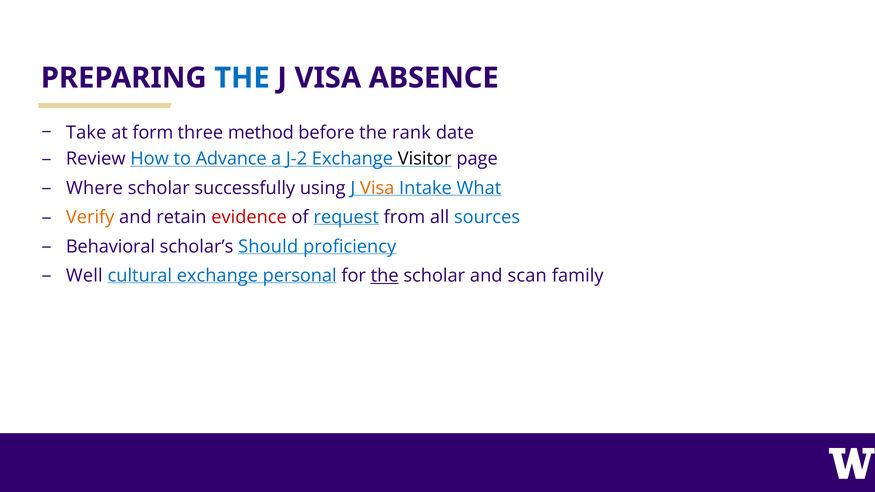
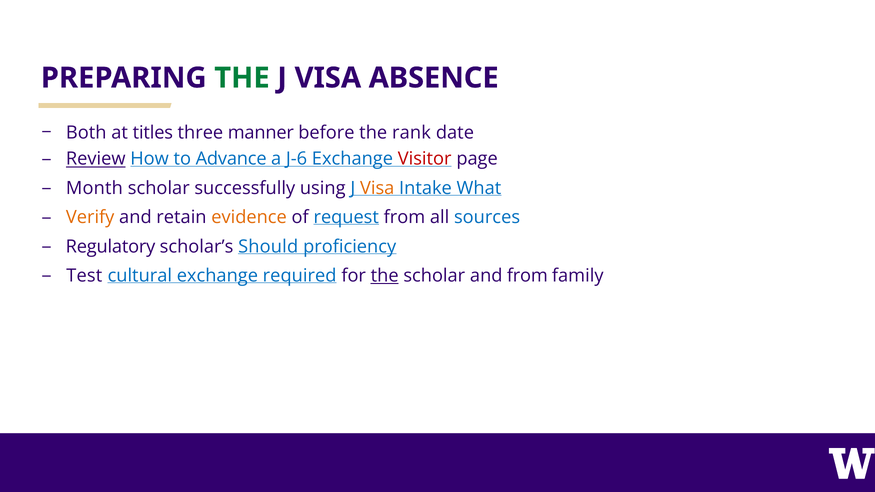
THE colour: blue -> green (242, 78)
Take: Take -> Both (86, 133)
form: form -> titles (153, 133)
method: method -> manner (261, 133)
Review underline: none -> present (96, 159)
J-2: J-2 -> J-6 (297, 159)
Visitor colour: black -> red (425, 159)
Where: Where -> Month (94, 188)
evidence colour: red -> orange (249, 217)
Behavioral: Behavioral -> Regulatory (111, 247)
Well: Well -> Test (84, 276)
personal: personal -> required (300, 276)
and scan: scan -> from (527, 276)
